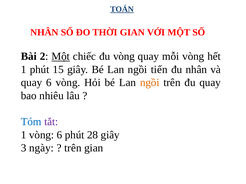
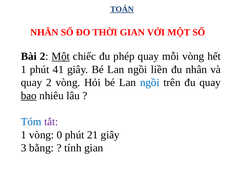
đu vòng: vòng -> phép (124, 57)
15: 15 -> 41 (58, 70)
tiến: tiến -> liền (159, 70)
quay 6: 6 -> 2 (49, 83)
ngồi colour: orange -> blue (150, 83)
bao underline: none -> present (29, 96)
vòng 6: 6 -> 0 (59, 135)
28: 28 -> 21 (93, 135)
ngày: ngày -> bằng (41, 148)
trên: trên -> tính (73, 148)
